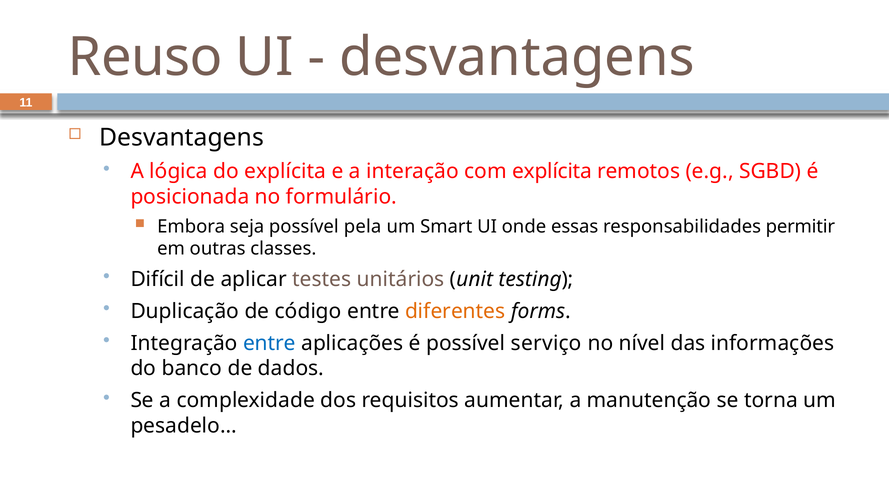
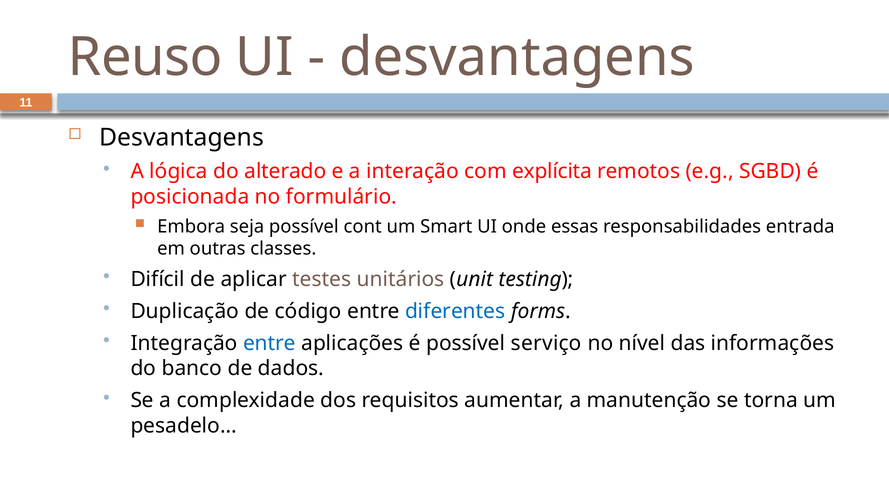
do explícita: explícita -> alterado (285, 172)
pela: pela -> cont (363, 226)
permitir: permitir -> entrada (800, 226)
diferentes colour: orange -> blue (455, 311)
